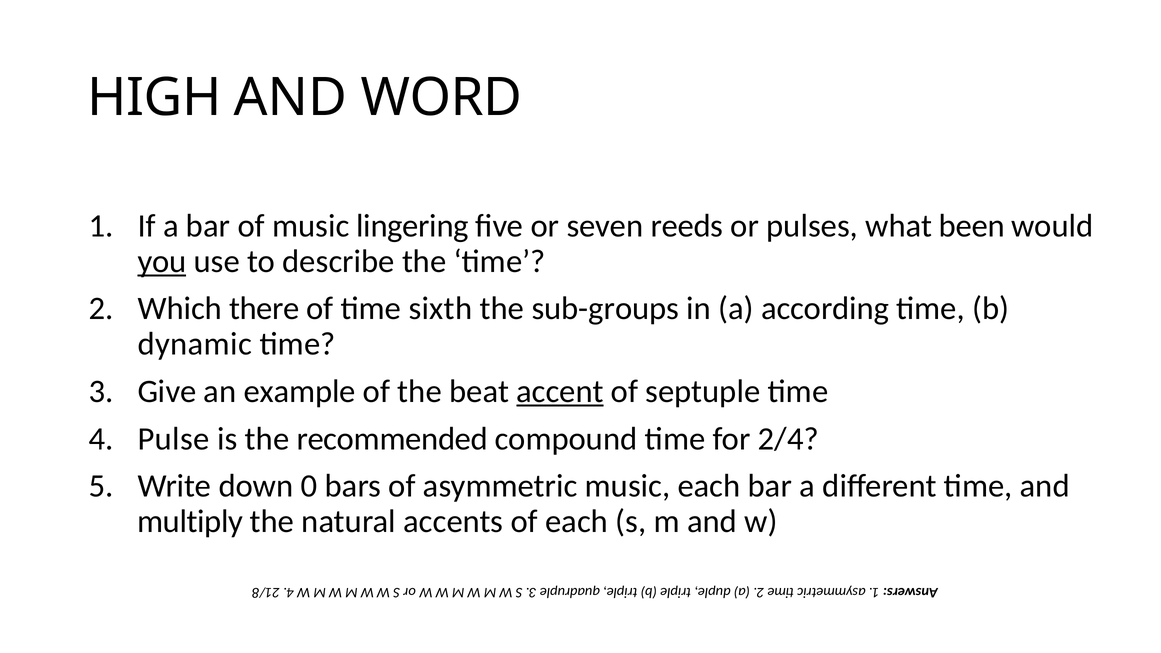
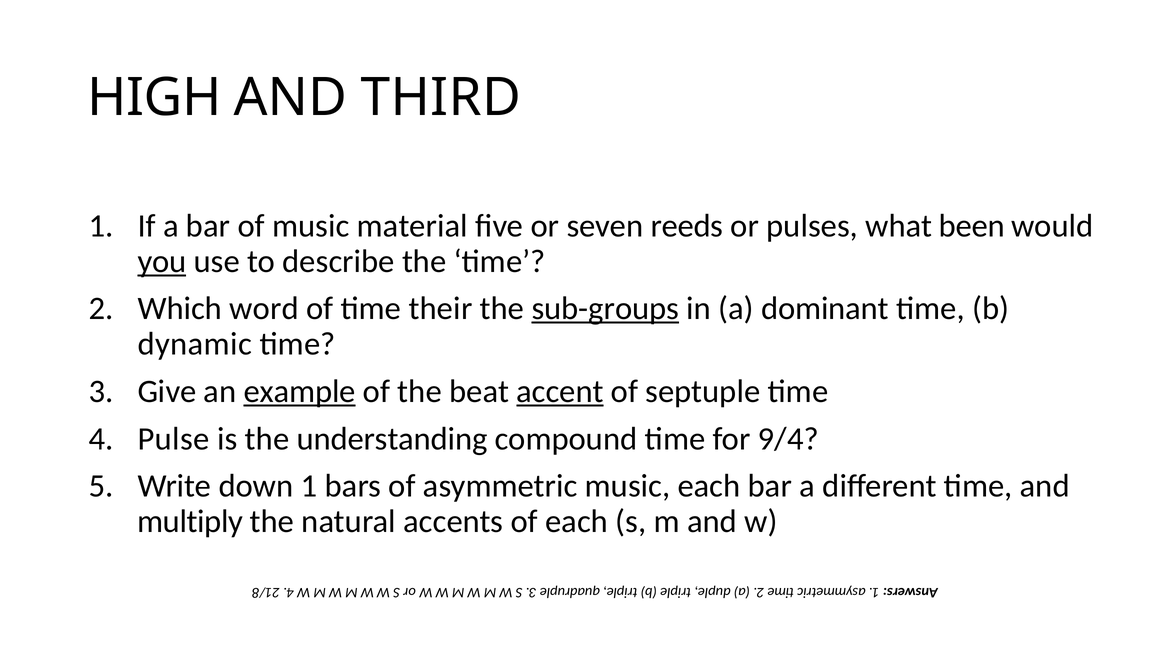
WORD: WORD -> THIRD (441, 98)
lingering: lingering -> material (412, 226)
there: there -> word (264, 309)
sixth: sixth -> their (440, 309)
sub-groups underline: none -> present (605, 309)
according: according -> dominant (825, 309)
example underline: none -> present (300, 391)
recommended: recommended -> understanding (392, 439)
2/4: 2/4 -> 9/4 (788, 439)
down 0: 0 -> 1 (309, 486)
